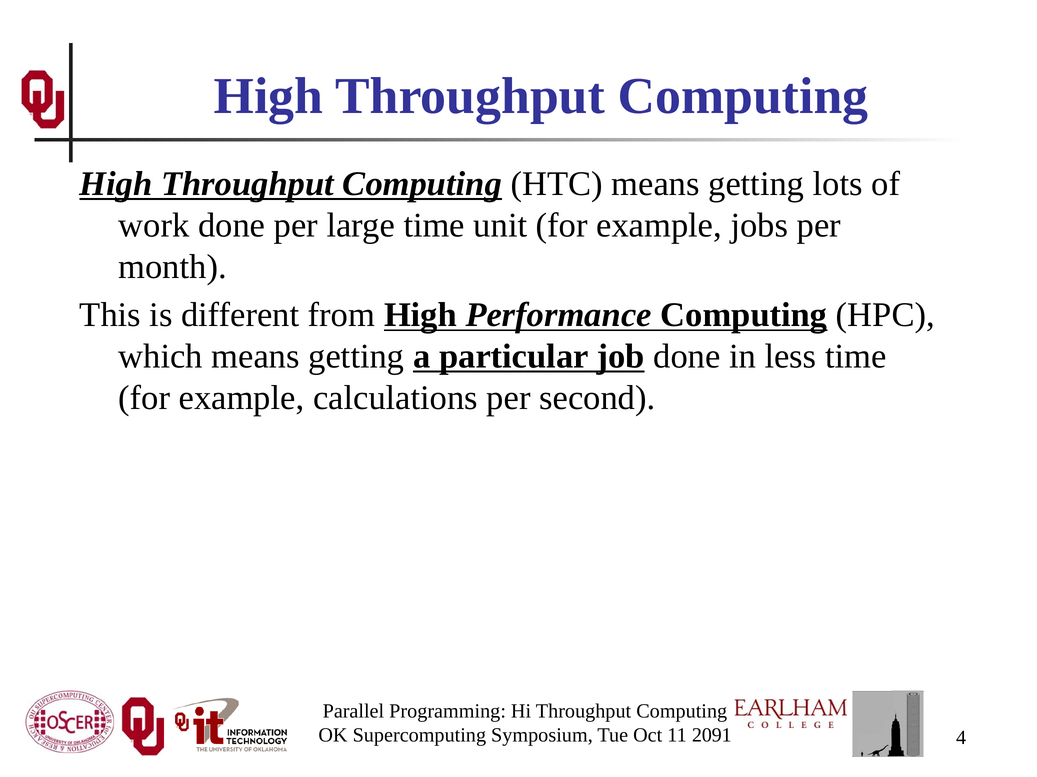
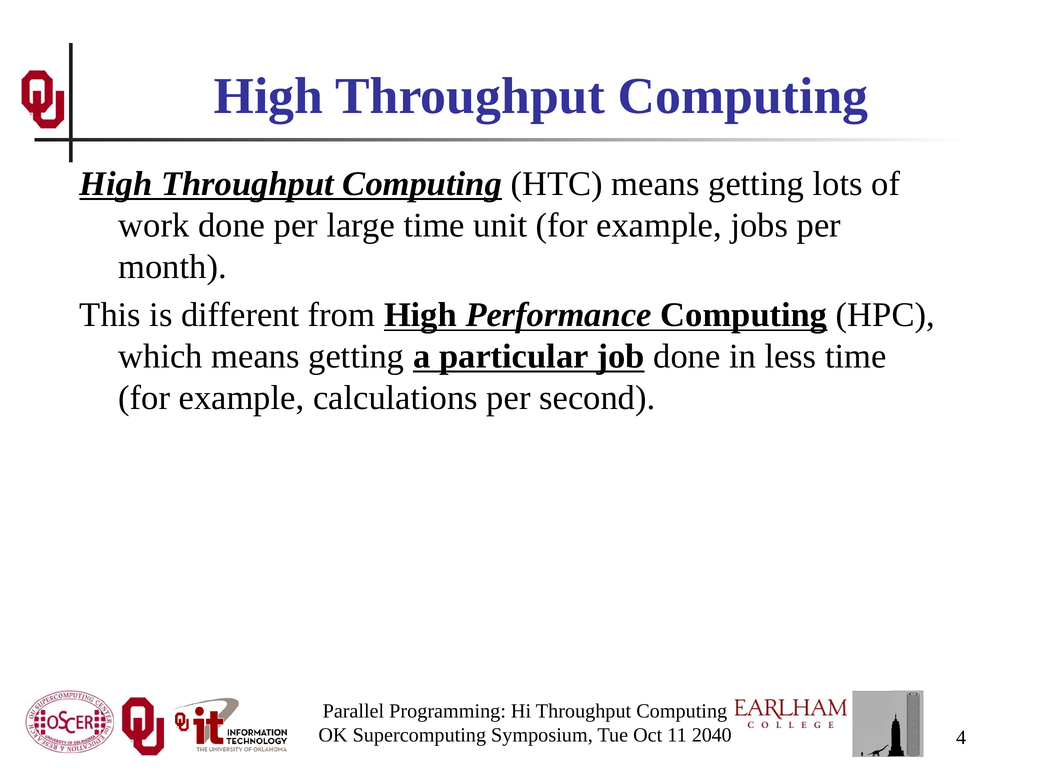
2091: 2091 -> 2040 (712, 736)
